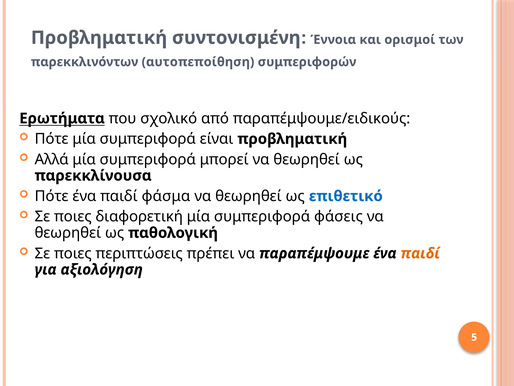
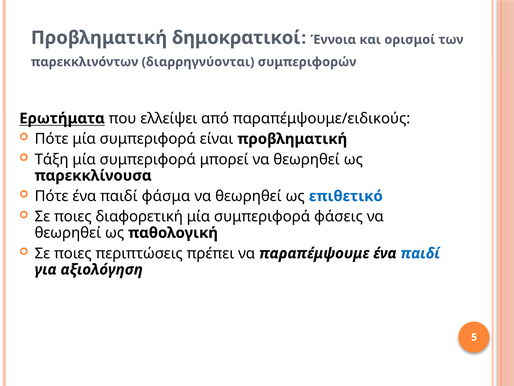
συντονισμένη: συντονισμένη -> δημοκρατικοί (236, 38)
αυτοπεποίθηση: αυτοπεποίθηση -> διαρρηγνύονται (198, 62)
σχολικό: σχολικό -> ελλείψει (169, 118)
Αλλά: Αλλά -> Τάξη (52, 159)
παιδί colour: orange -> blue (420, 253)
